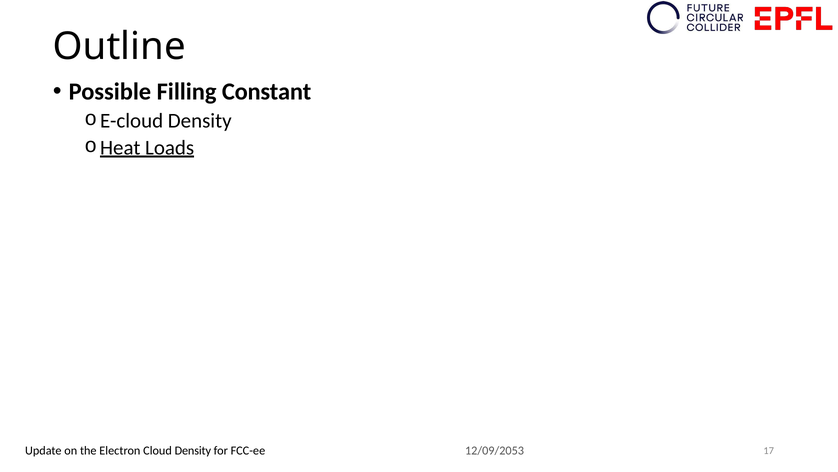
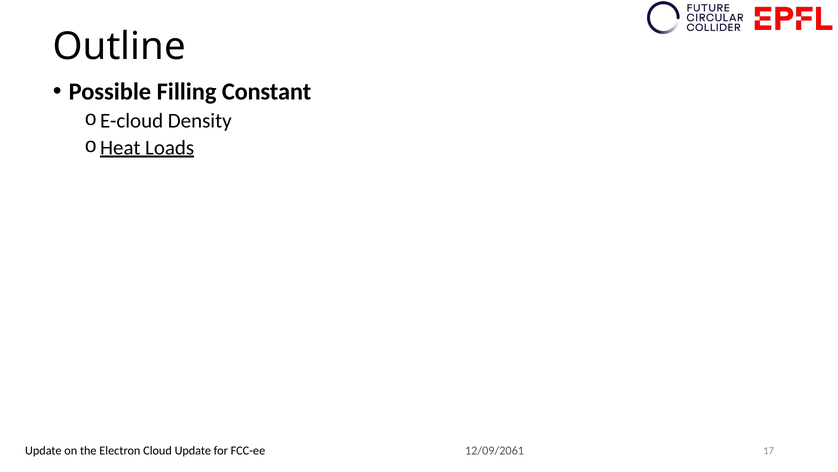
Cloud Density: Density -> Update (193, 450)
12/09/2053: 12/09/2053 -> 12/09/2061 (495, 450)
